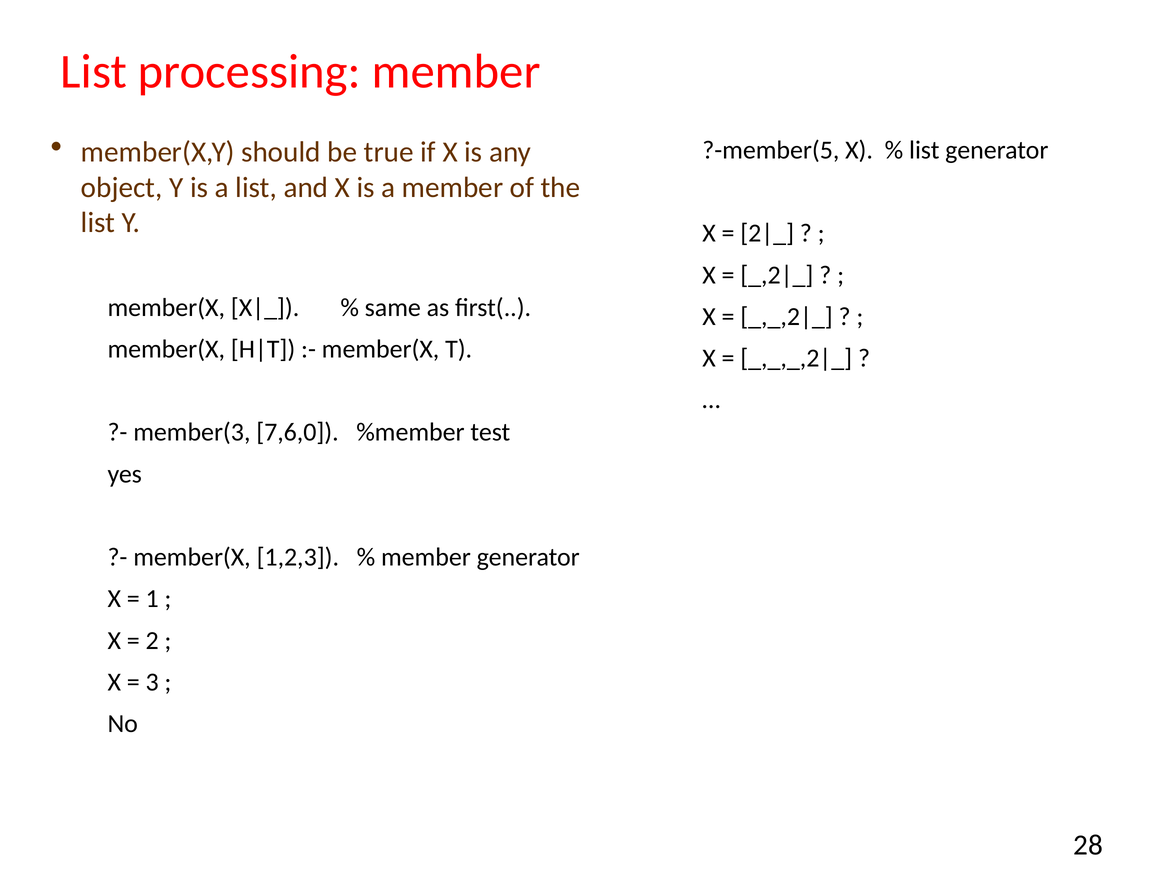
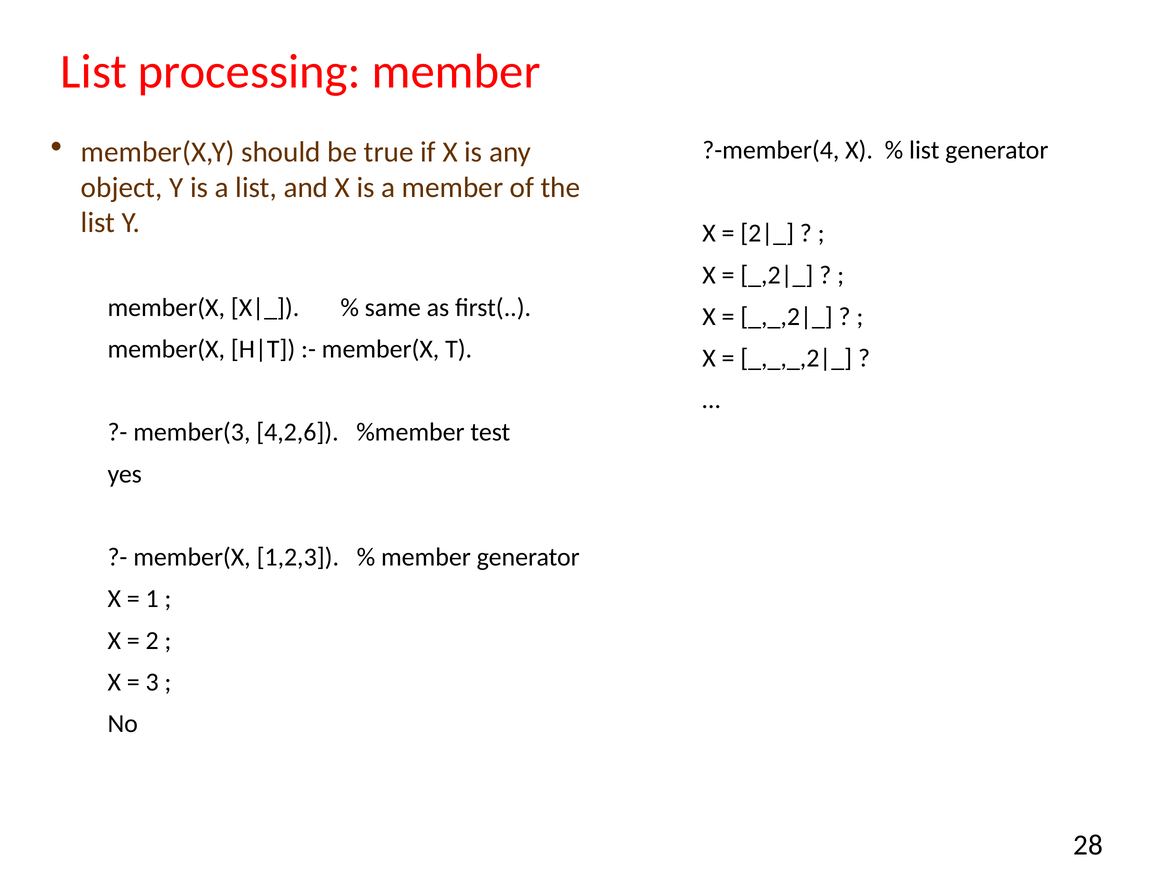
?-member(5: ?-member(5 -> ?-member(4 (771, 150)
7,6,0: 7,6,0 -> 4,2,6 (297, 432)
